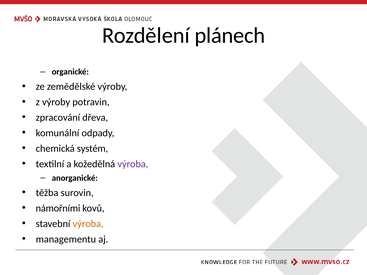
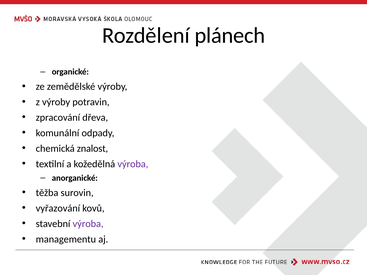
systém: systém -> znalost (92, 149)
námořními: námořními -> vyřazování (58, 208)
výroba colour: orange -> purple (88, 224)
